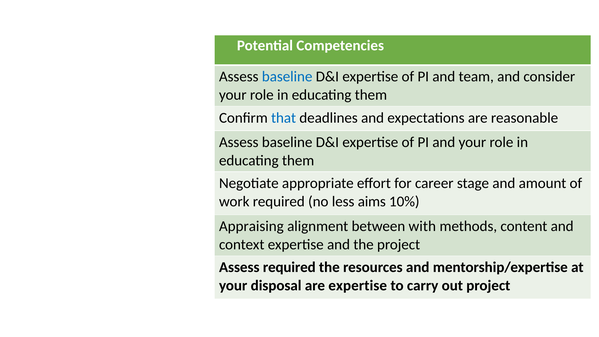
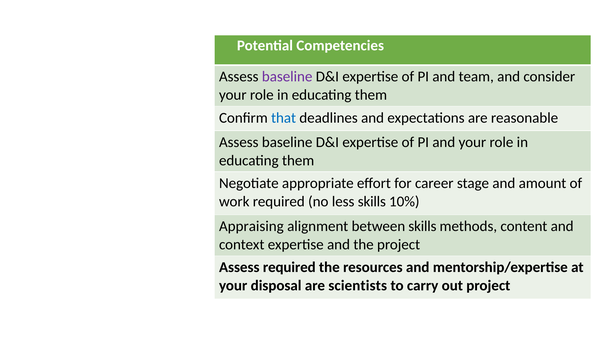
baseline colour: blue -> purple (287, 77)
less aims: aims -> skills (372, 201)
between with: with -> skills (422, 226)
are expertise: expertise -> scientists (358, 286)
